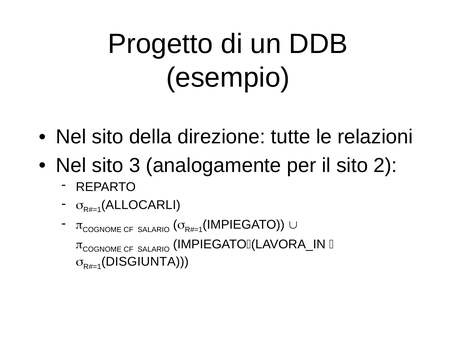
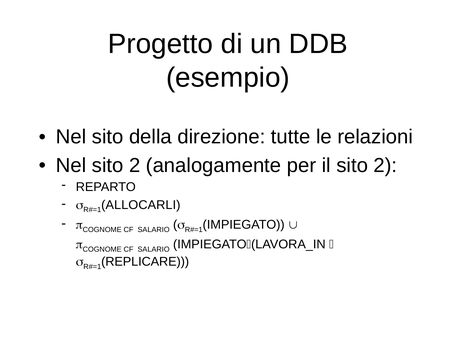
Nel sito 3: 3 -> 2 (135, 165)
DISGIUNTA: DISGIUNTA -> REPLICARE (145, 262)
